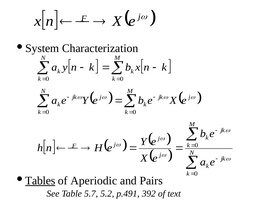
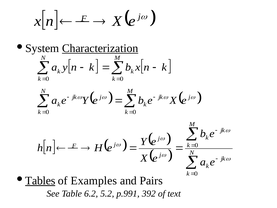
Characterization underline: none -> present (100, 48)
Aperiodic: Aperiodic -> Examples (94, 180)
5.7: 5.7 -> 6.2 (91, 194)
p.491: p.491 -> p.991 (128, 194)
